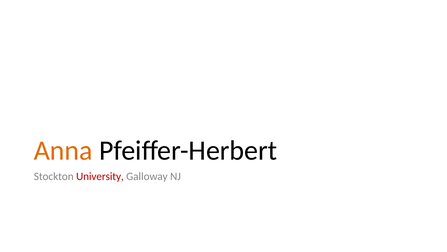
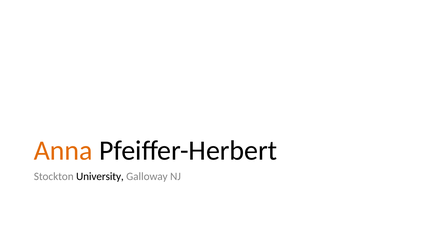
University colour: red -> black (100, 176)
